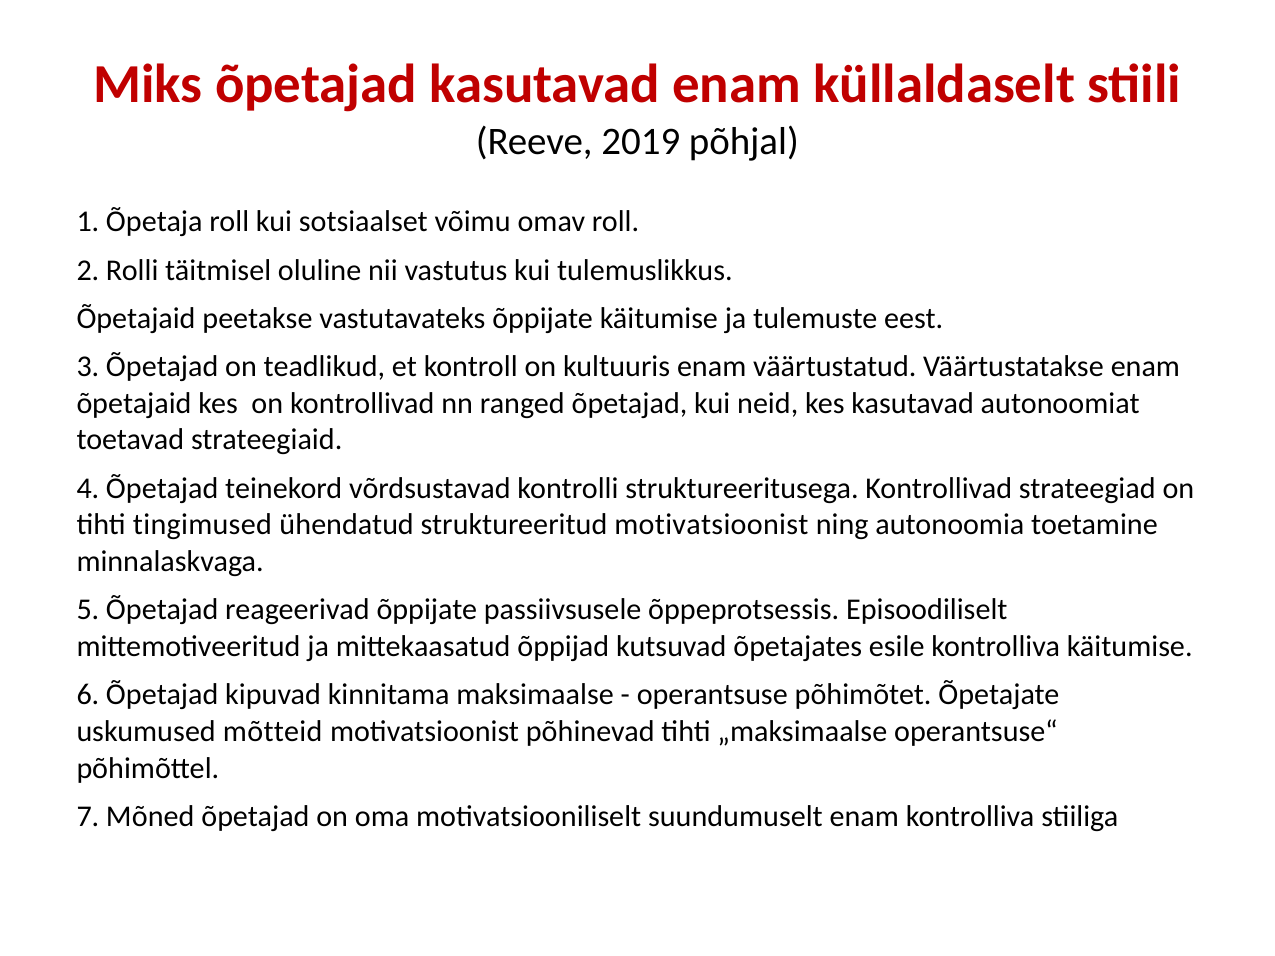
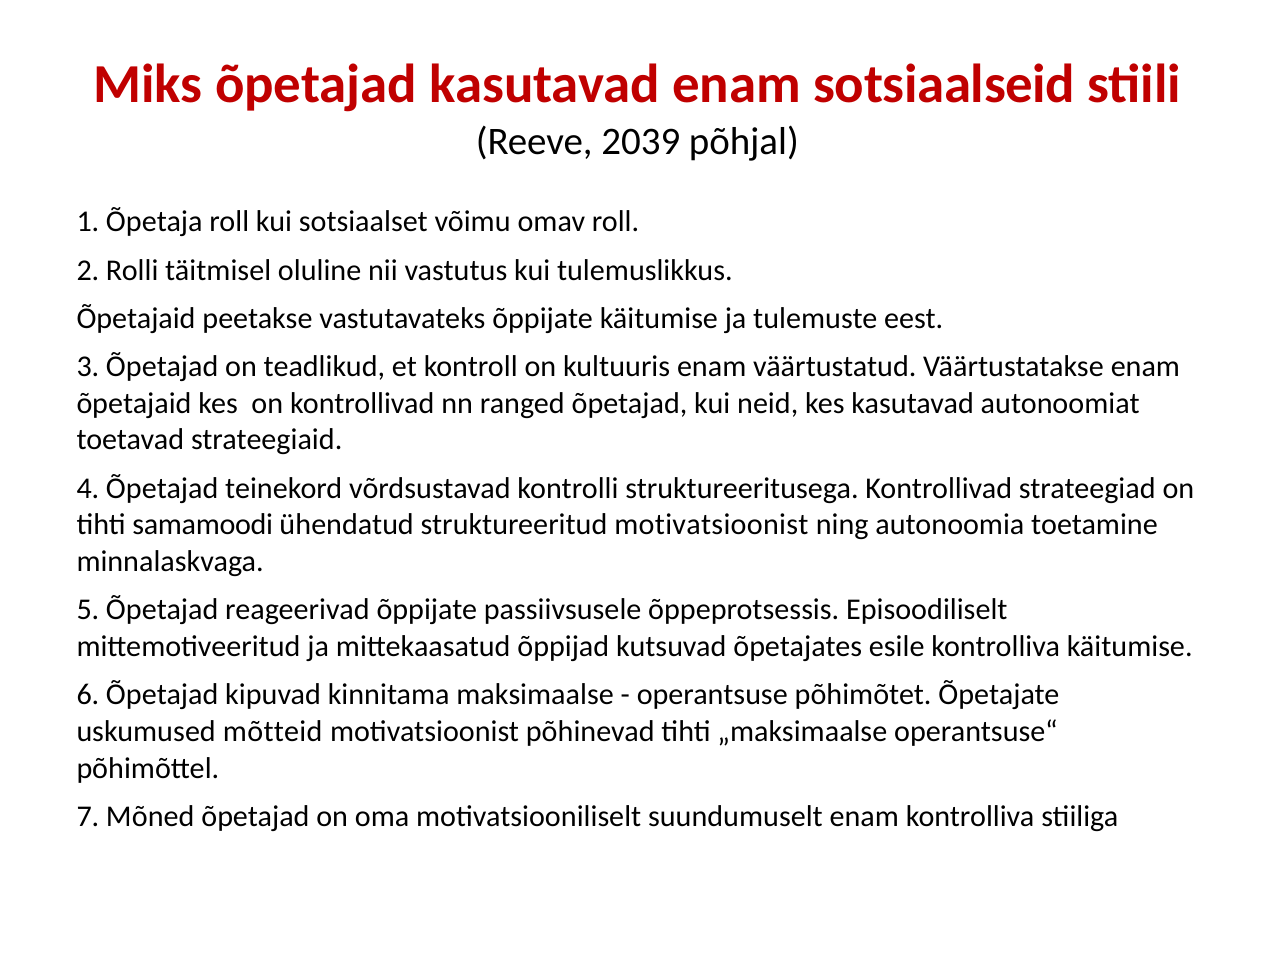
küllaldaselt: küllaldaselt -> sotsiaalseid (944, 85)
2019: 2019 -> 2039 (641, 142)
tingimused: tingimused -> samamoodi (203, 525)
